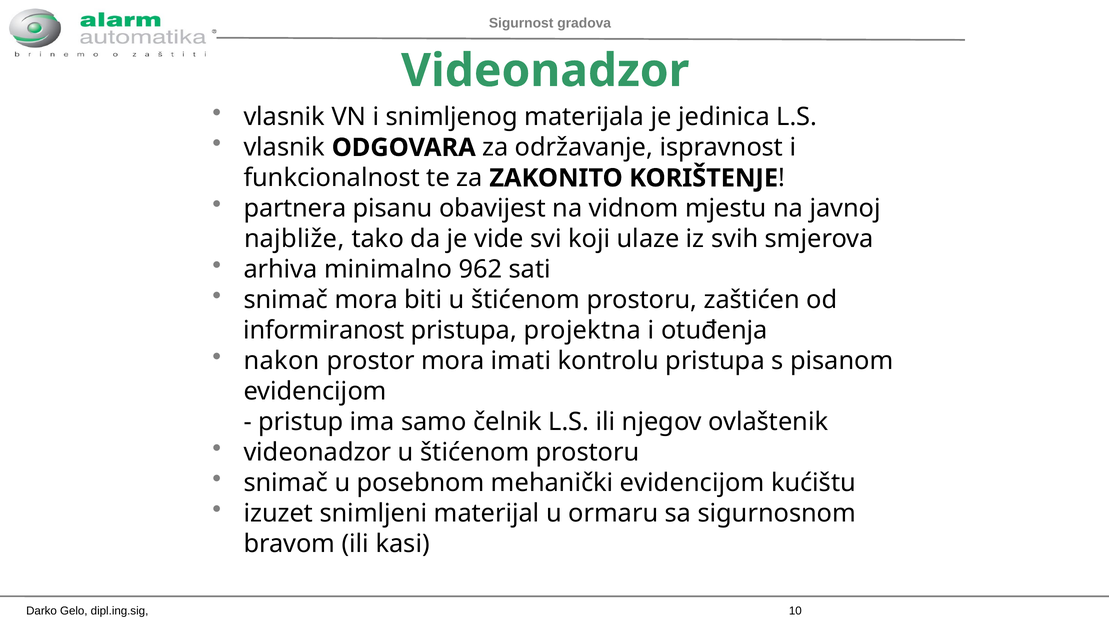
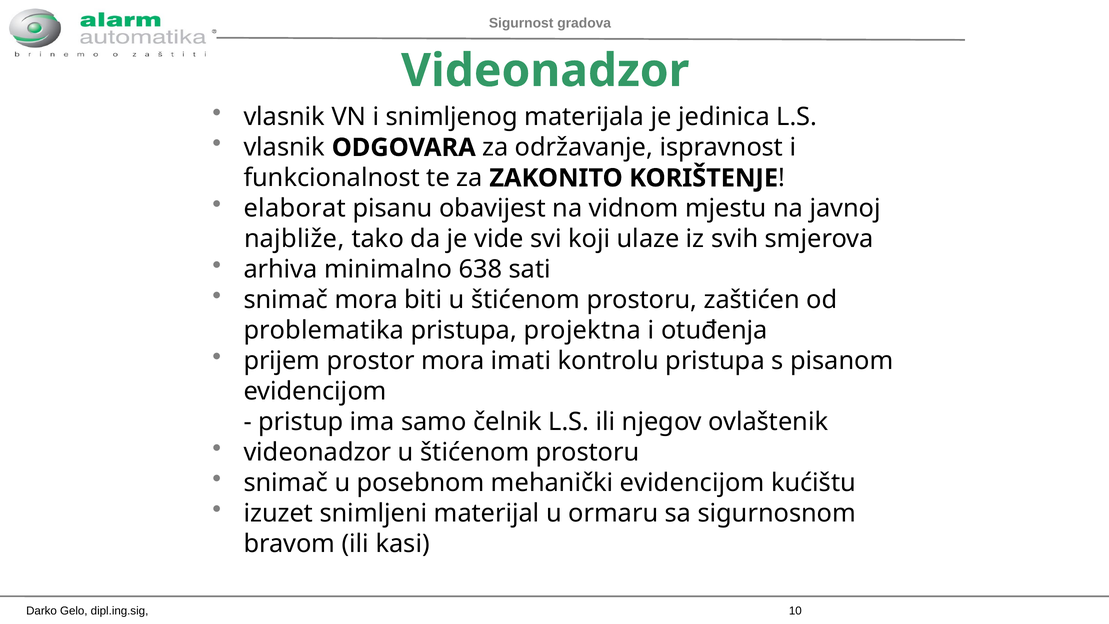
partnera: partnera -> elaborat (295, 208)
962: 962 -> 638 (480, 269)
informiranost: informiranost -> problematika (324, 330)
nakon: nakon -> prijem (282, 361)
